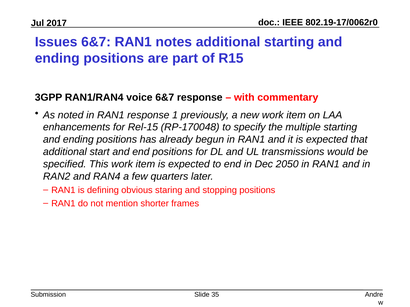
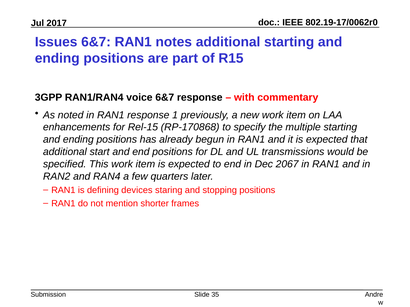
RP-170048: RP-170048 -> RP-170868 (190, 127)
2050: 2050 -> 2067 (287, 164)
obvious: obvious -> devices (137, 191)
